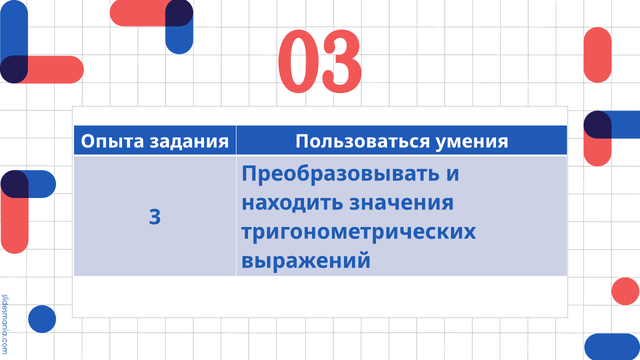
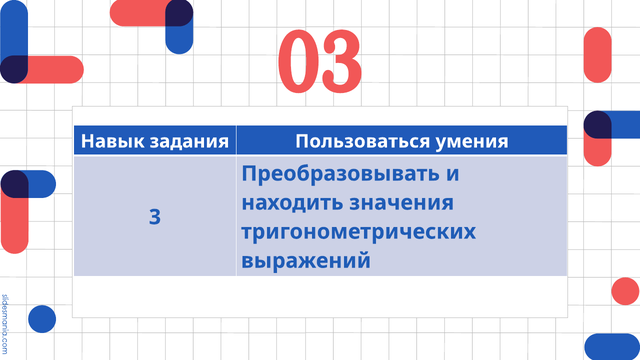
Опыта: Опыта -> Навык (113, 141)
